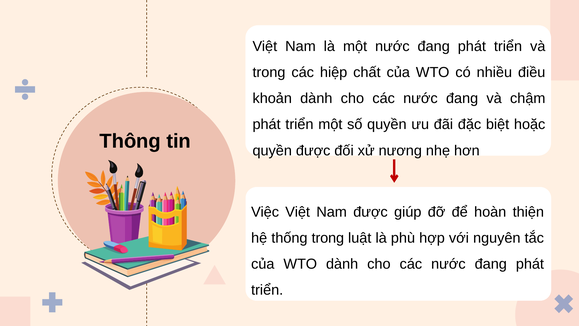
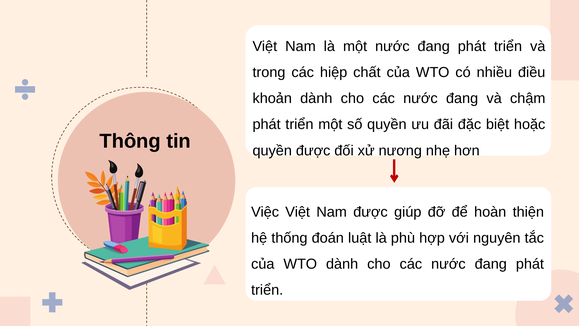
thống trong: trong -> đoán (328, 238)
